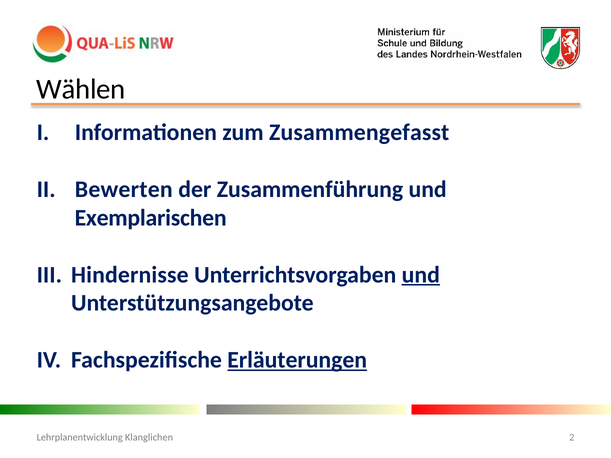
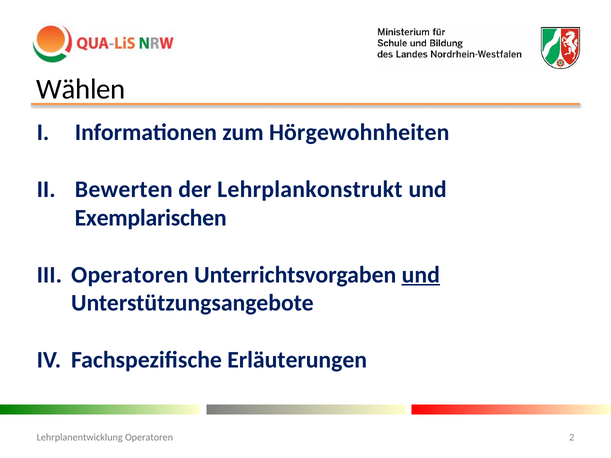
Zusammengefasst: Zusammengefasst -> Hörgewohnheiten (359, 133)
Zusammenführung: Zusammenführung -> Lehrplankonstrukt (310, 189)
Hindernisse: Hindernisse -> Operatoren (130, 275)
Erläuterungen underline: present -> none (297, 360)
Lehrplanentwicklung Klanglichen: Klanglichen -> Operatoren (149, 438)
